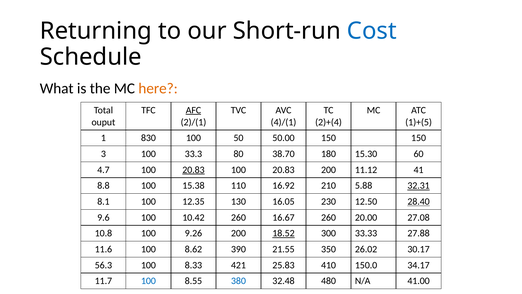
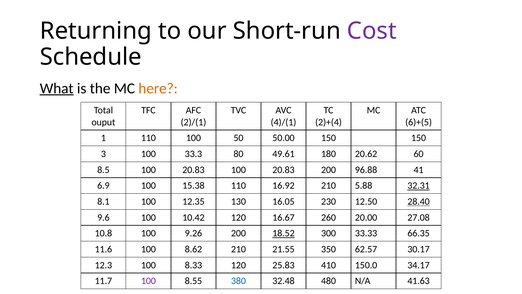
Cost colour: blue -> purple (372, 31)
What underline: none -> present (57, 88)
AFC underline: present -> none (193, 110)
1)+(5: 1)+(5 -> 6)+(5 (419, 122)
1 830: 830 -> 110 (148, 138)
38.70: 38.70 -> 49.61 (284, 154)
15.30: 15.30 -> 20.62 (366, 154)
4.7: 4.7 -> 8.5 (103, 170)
20.83 underline: present -> none (193, 170)
11.12: 11.12 -> 96.88 (366, 170)
8.8: 8.8 -> 6.9 (103, 185)
10.42 260: 260 -> 120 (238, 217)
27.88: 27.88 -> 66.35 (419, 233)
8.62 390: 390 -> 210 (238, 249)
26.02: 26.02 -> 62.57 (366, 249)
56.3: 56.3 -> 12.3 (103, 265)
8.33 421: 421 -> 120 (238, 265)
100 colour: blue -> purple (148, 281)
41.00: 41.00 -> 41.63 (419, 281)
